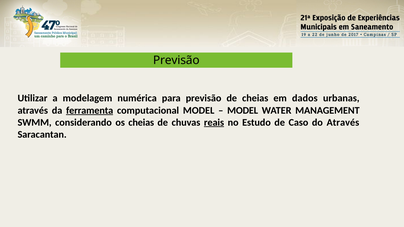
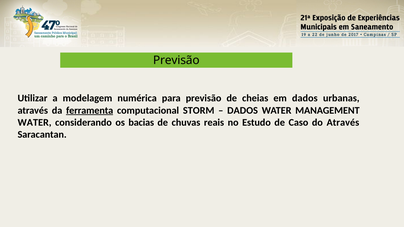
computacional MODEL: MODEL -> STORM (199, 110)
MODEL: MODEL -> DADOS (243, 110)
SWMM: SWMM -> WATER (35, 123)
os cheias: cheias -> bacias (141, 123)
reais underline: present -> none (214, 123)
